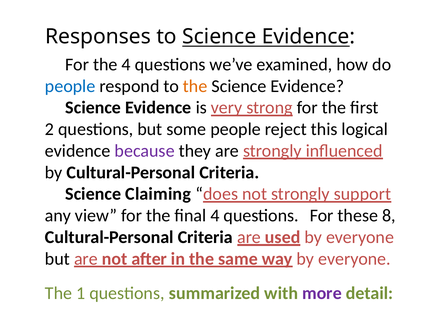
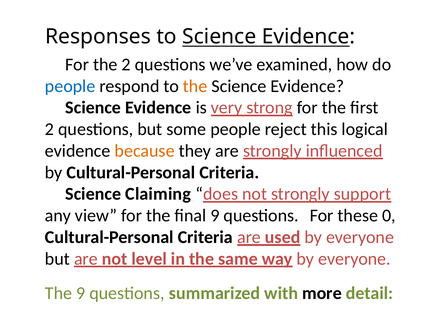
the 4: 4 -> 2 (126, 65)
because colour: purple -> orange (145, 151)
final 4: 4 -> 9 (215, 216)
8: 8 -> 0 (389, 216)
after: after -> level (149, 259)
The 1: 1 -> 9 (81, 293)
more colour: purple -> black (322, 293)
